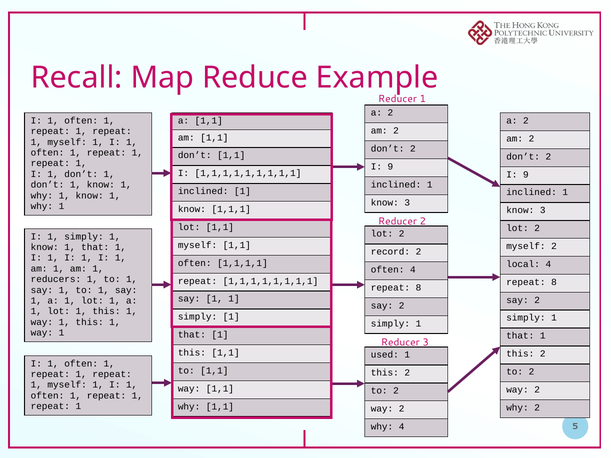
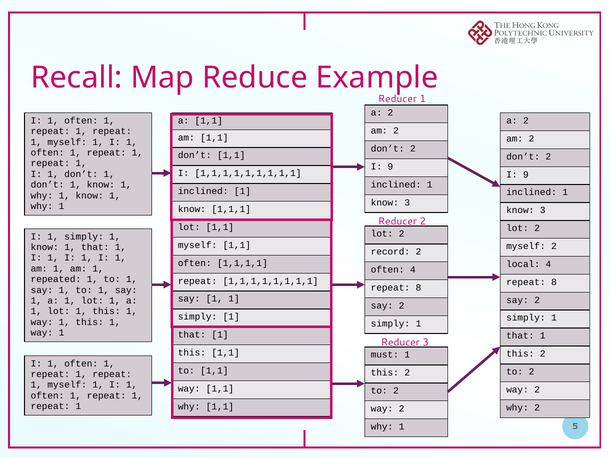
reducers: reducers -> repeated (56, 279)
used: used -> must (385, 355)
4: 4 -> 1 (402, 427)
